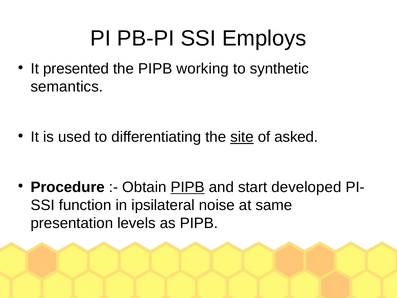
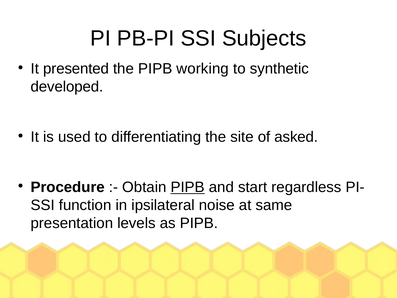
Employs: Employs -> Subjects (264, 38)
semantics: semantics -> developed (67, 87)
site underline: present -> none (242, 137)
developed: developed -> regardless (306, 187)
